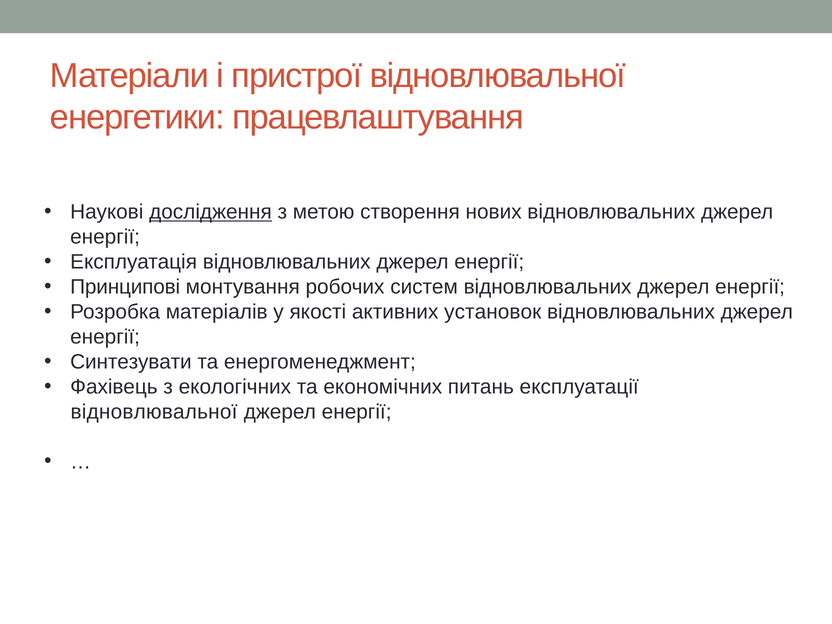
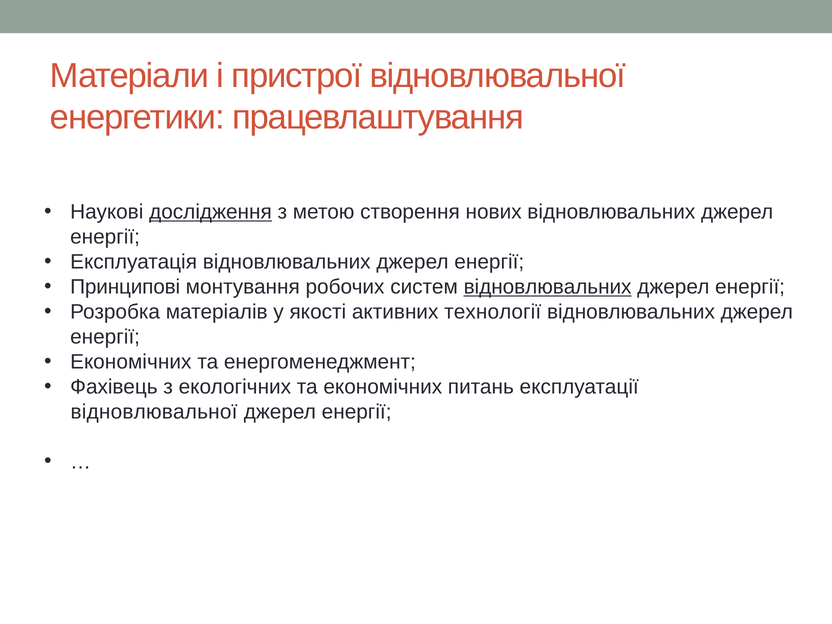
відновлювальних underline: none -> present (548, 287)
установок: установок -> технології (493, 312)
Синтезувати: Синтезувати -> Економічних (131, 362)
